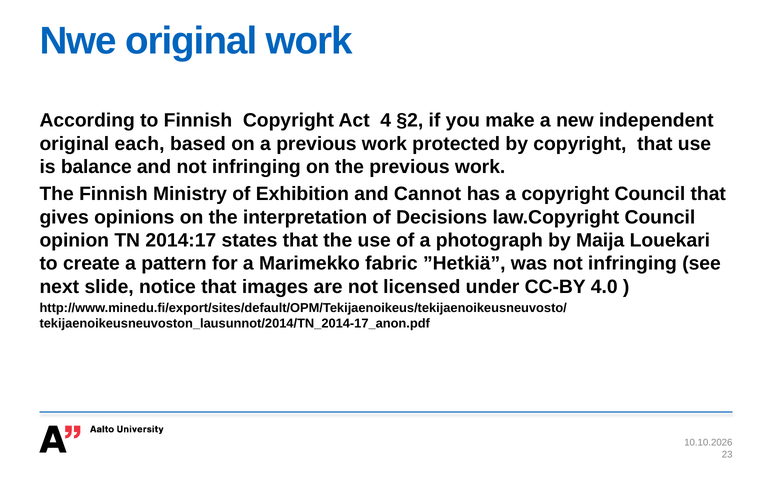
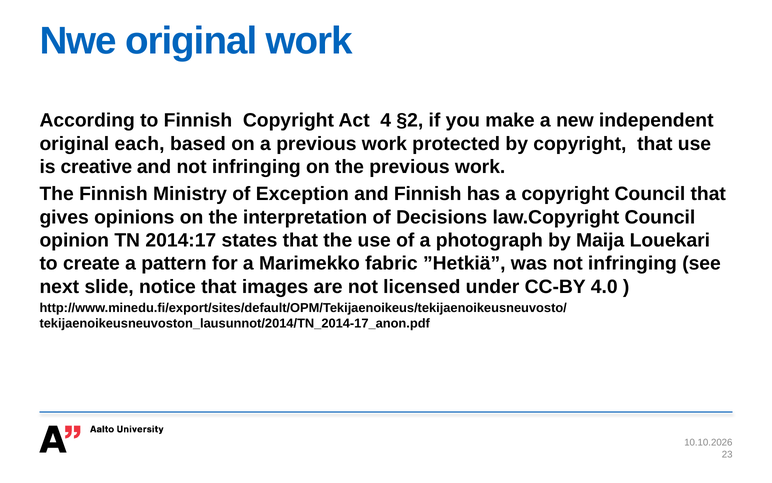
balance: balance -> creative (96, 167)
Exhibition: Exhibition -> Exception (302, 194)
and Cannot: Cannot -> Finnish (428, 194)
